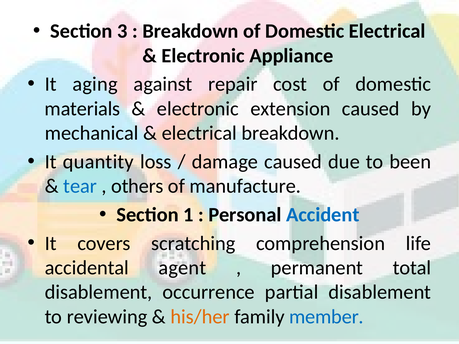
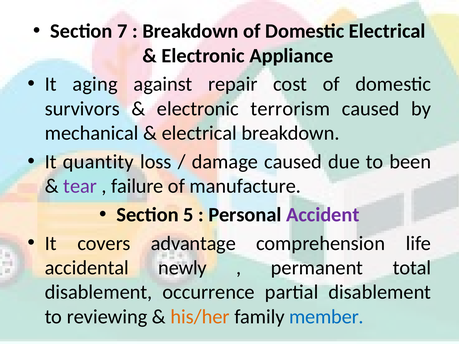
3: 3 -> 7 (122, 31)
materials: materials -> survivors (82, 109)
extension: extension -> terrorism (290, 109)
tear colour: blue -> purple (80, 186)
others: others -> failure (137, 186)
1: 1 -> 5 (188, 215)
Accident colour: blue -> purple (323, 215)
scratching: scratching -> advantage (193, 243)
agent: agent -> newly (183, 268)
